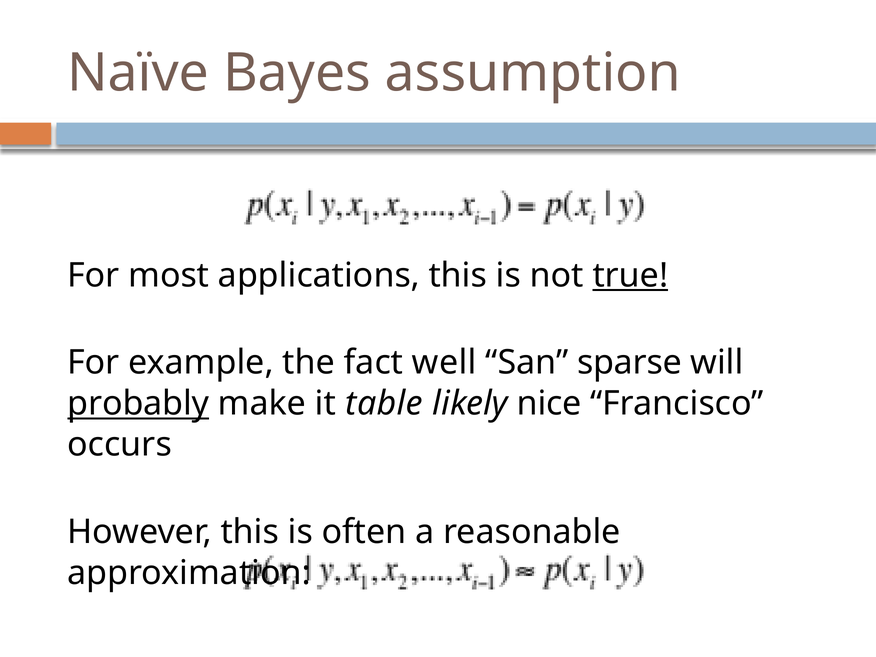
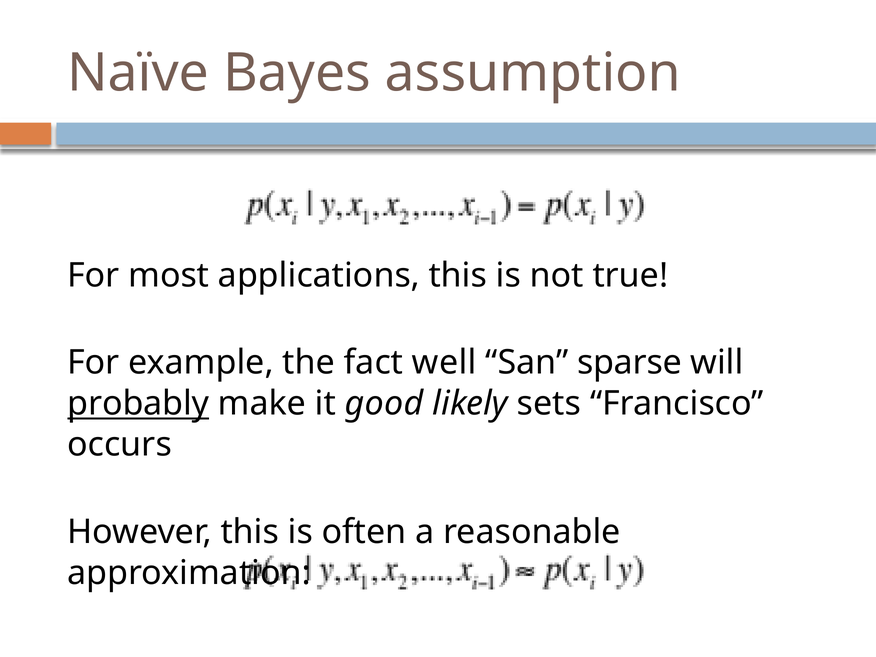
true underline: present -> none (630, 275)
table: table -> good (384, 404)
nice: nice -> sets (549, 404)
